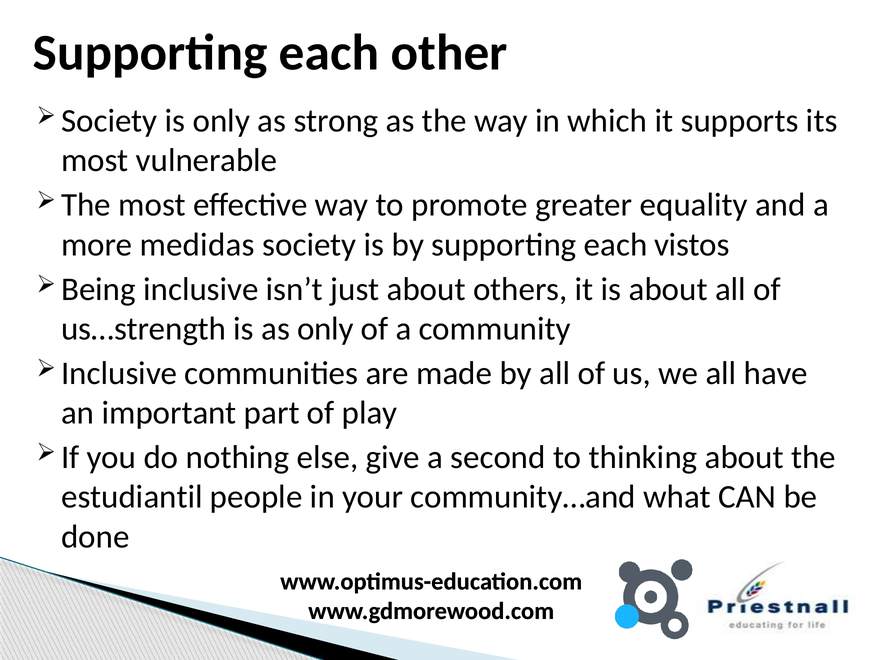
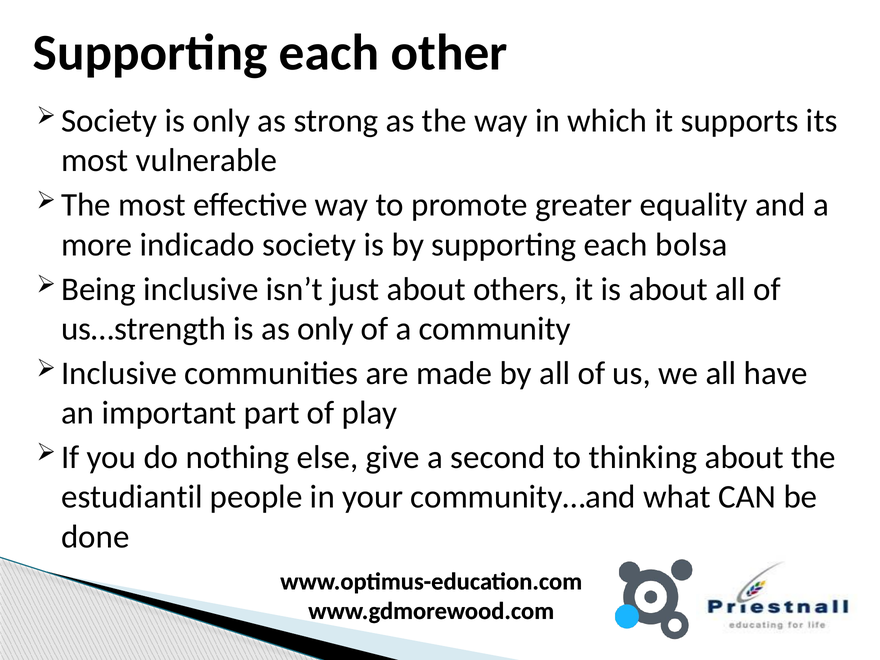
medidas: medidas -> indicado (197, 245)
vistos: vistos -> bolsa (692, 245)
